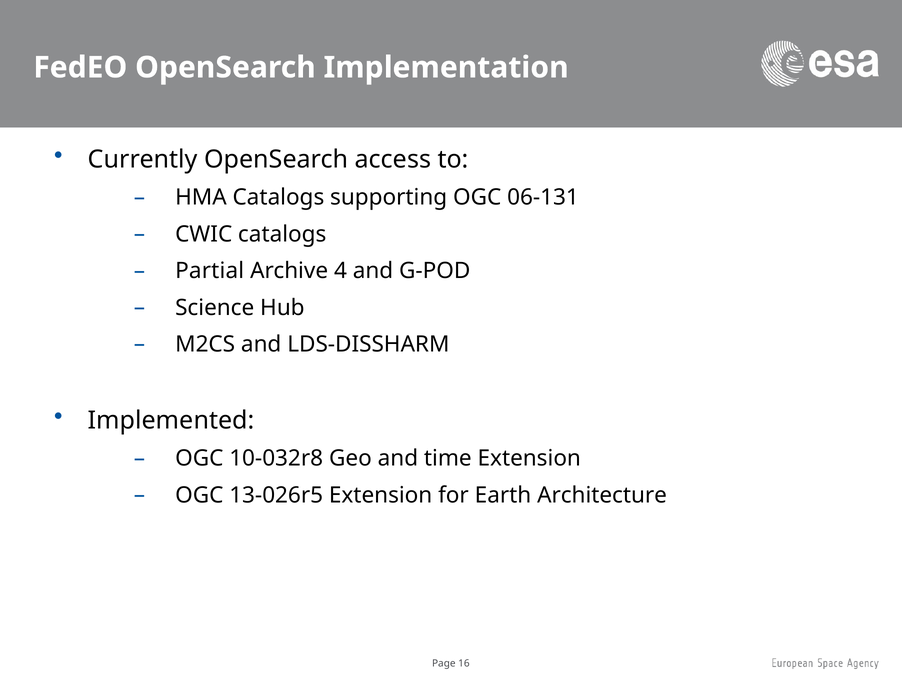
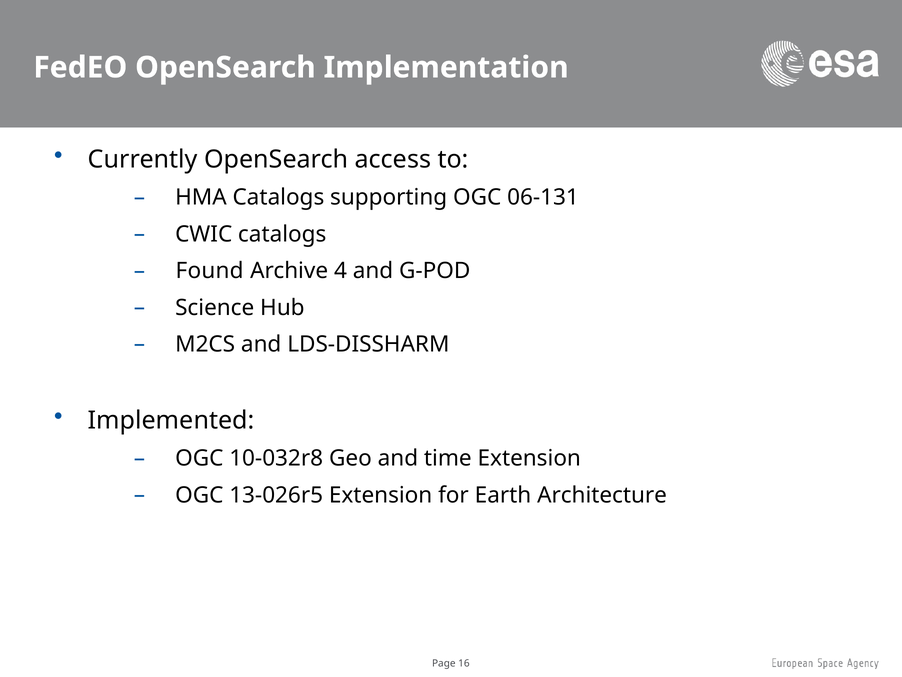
Partial: Partial -> Found (210, 271)
